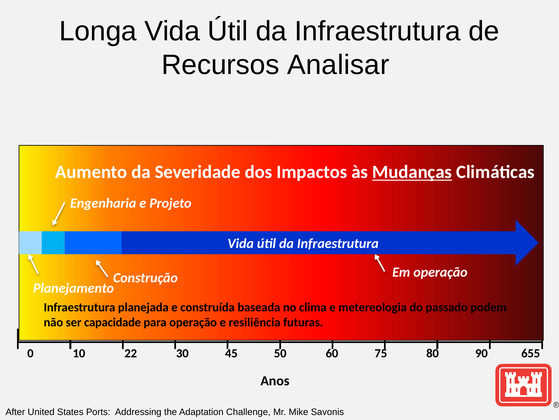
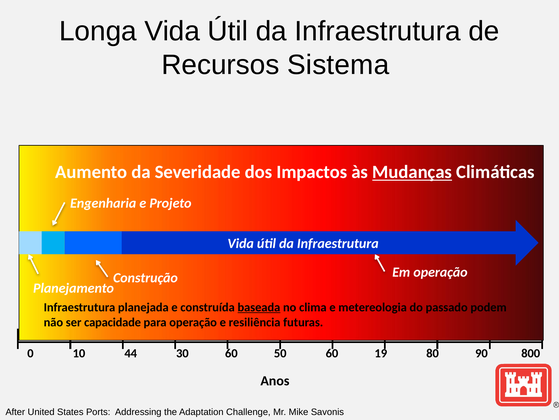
Analisar: Analisar -> Sistema (338, 65)
baseada underline: none -> present (259, 307)
22: 22 -> 44 (131, 353)
30 45: 45 -> 60 (231, 353)
75: 75 -> 19 (381, 353)
655: 655 -> 800 (531, 353)
